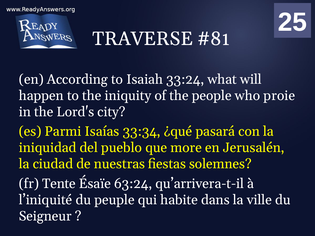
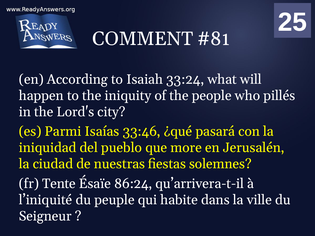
TRAVERSE: TRAVERSE -> COMMENT (143, 39)
proie: proie -> pillés (279, 96)
33:34: 33:34 -> 33:46 (142, 132)
63:24: 63:24 -> 86:24 (133, 184)
